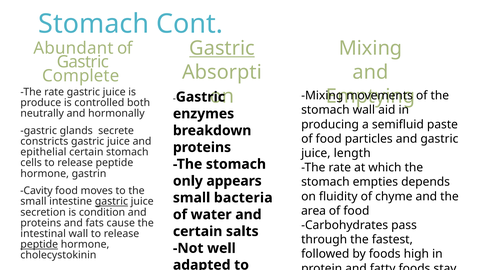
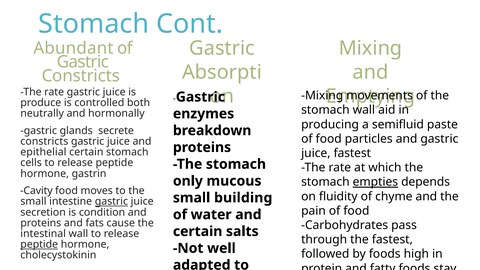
Gastric underline: present -> none (222, 48)
Complete: Complete -> Constricts (81, 76)
juice length: length -> fastest (352, 153)
appears: appears -> mucous (234, 181)
empties underline: none -> present (375, 182)
bacteria: bacteria -> building (243, 198)
area: area -> pain (313, 211)
